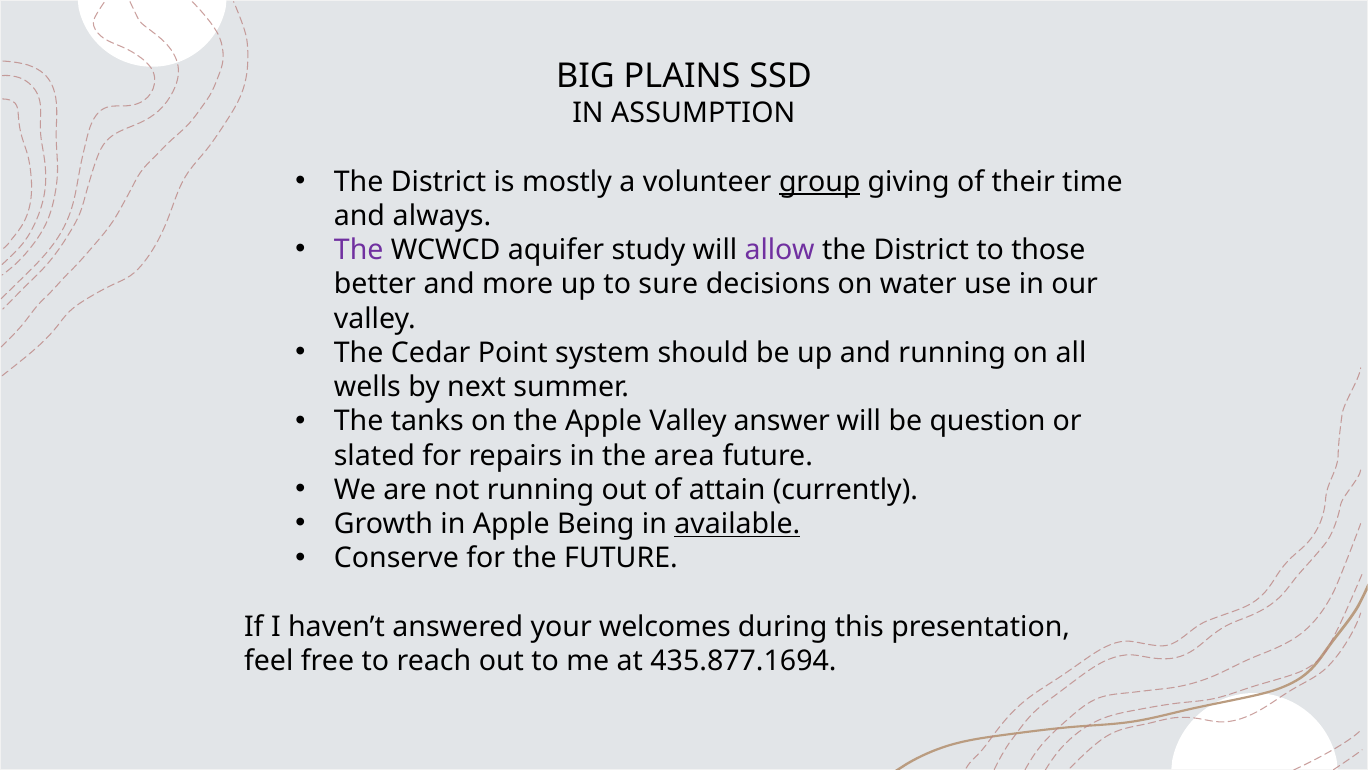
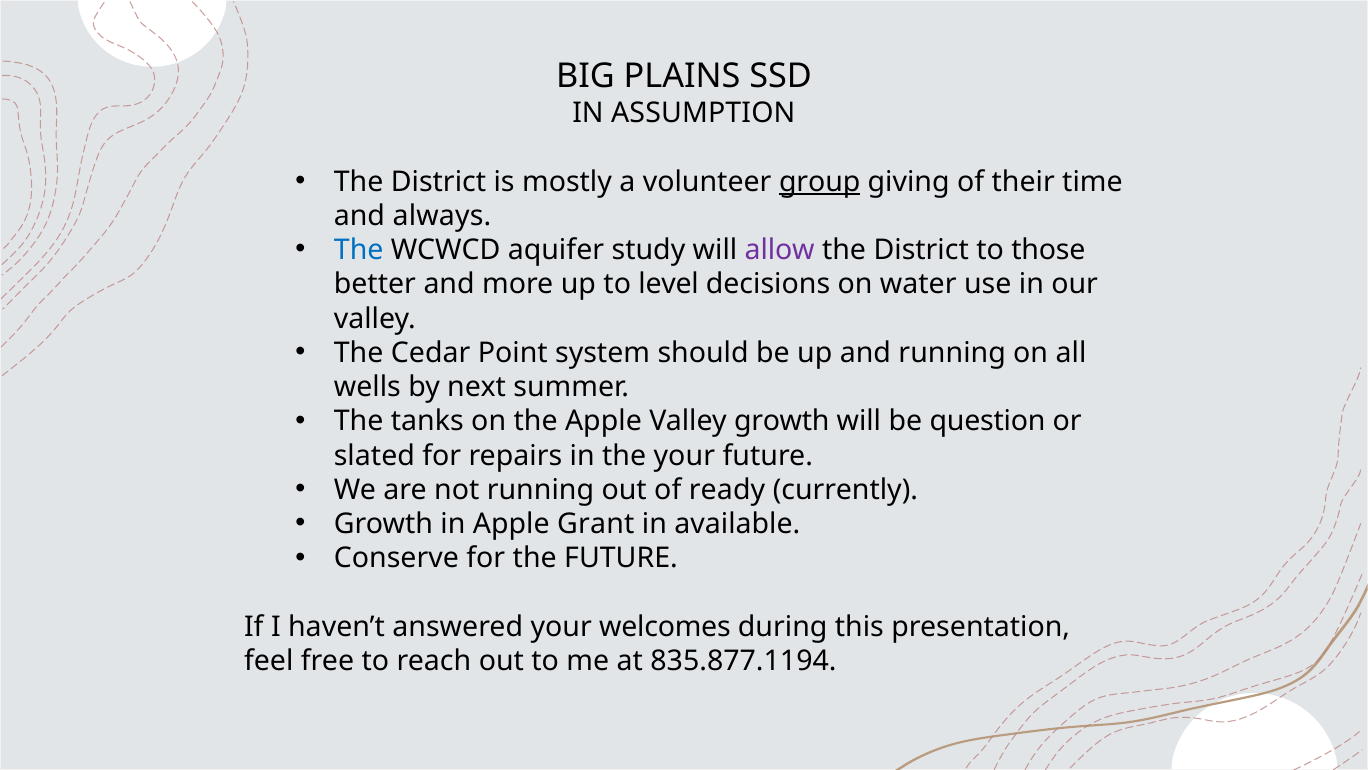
The colour: purple -> blue (359, 250)
sure: sure -> level (669, 284)
Valley answer: answer -> growth (782, 421)
the area: area -> your (684, 455)
attain: attain -> ready (727, 490)
Being: Being -> Grant (596, 524)
available underline: present -> none (737, 524)
435.877.1694: 435.877.1694 -> 835.877.1194 (743, 661)
